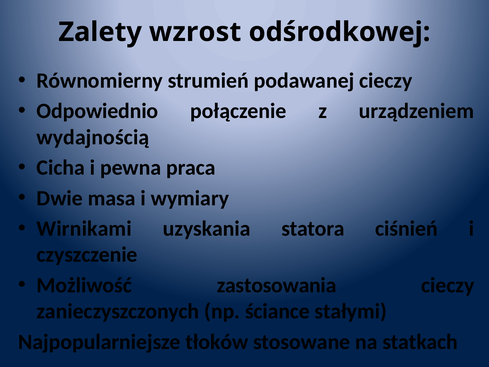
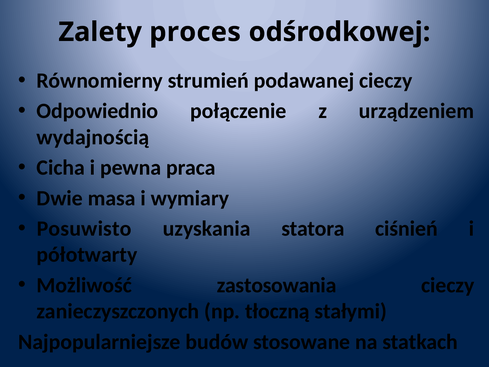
wzrost: wzrost -> proces (195, 32)
Wirnikami: Wirnikami -> Posuwisto (84, 229)
czyszczenie: czyszczenie -> półotwarty (87, 255)
ściance: ściance -> tłoczną (277, 311)
tłoków: tłoków -> budów (217, 342)
